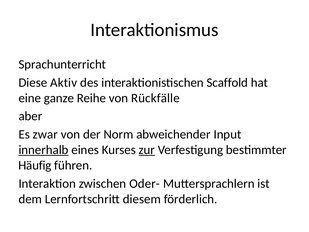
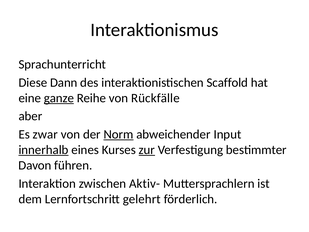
Aktiv: Aktiv -> Dann (64, 82)
ganze underline: none -> present (59, 98)
Norm underline: none -> present (119, 134)
Häufig: Häufig -> Davon (35, 165)
Oder-: Oder- -> Aktiv- (145, 183)
diesem: diesem -> gelehrt (142, 199)
